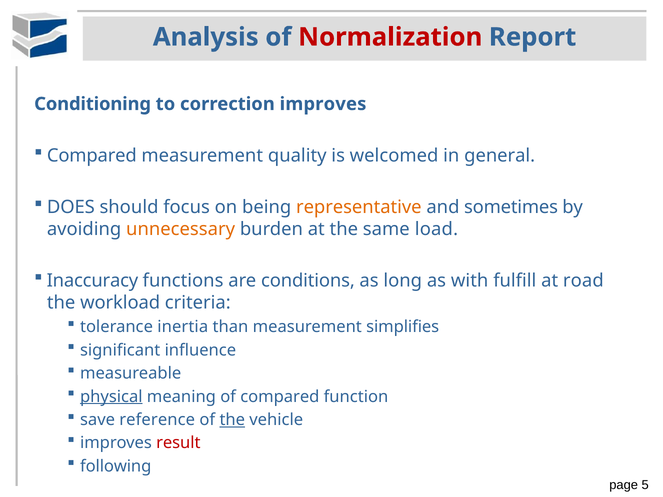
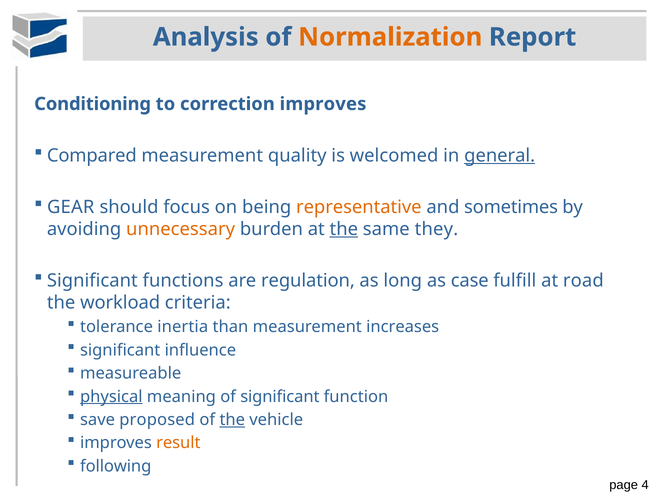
Normalization colour: red -> orange (390, 37)
general underline: none -> present (500, 156)
DOES: DOES -> GEAR (71, 207)
the underline: none -> present (344, 229)
load: load -> they (436, 229)
Inaccuracy: Inaccuracy -> Significant (92, 281)
conditions: conditions -> regulation (308, 281)
with: with -> case (470, 281)
simplifies: simplifies -> increases (403, 327)
of compared: compared -> significant (280, 397)
reference: reference -> proposed (157, 420)
result colour: red -> orange (178, 443)
5: 5 -> 4 (645, 485)
